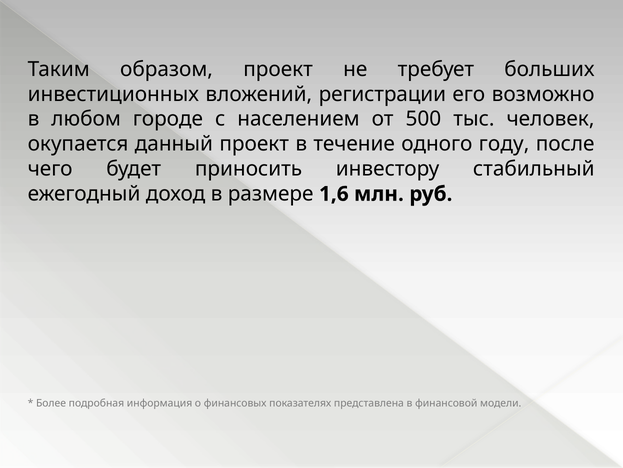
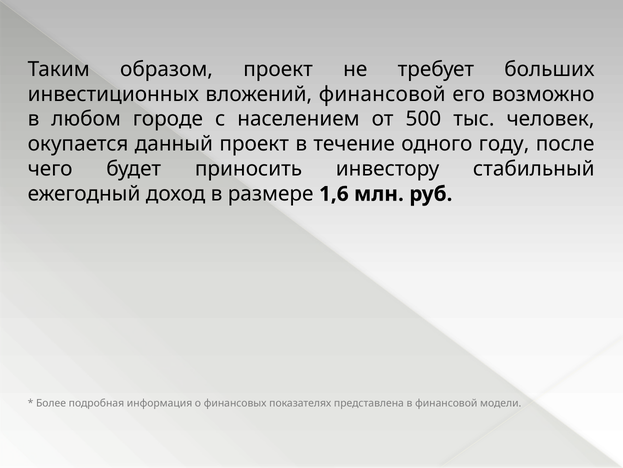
вложений регистрации: регистрации -> финансовой (382, 94)
